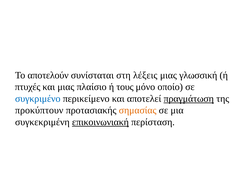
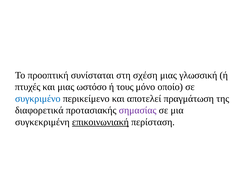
αποτελούν: αποτελούν -> προοπτική (48, 75)
λέξεις: λέξεις -> σχέση (145, 75)
πλαίσιο: πλαίσιο -> ωστόσο (92, 87)
πραγμάτωση underline: present -> none (189, 99)
προκύπτουν: προκύπτουν -> διαφορετικά (39, 110)
σημασίας colour: orange -> purple (138, 110)
